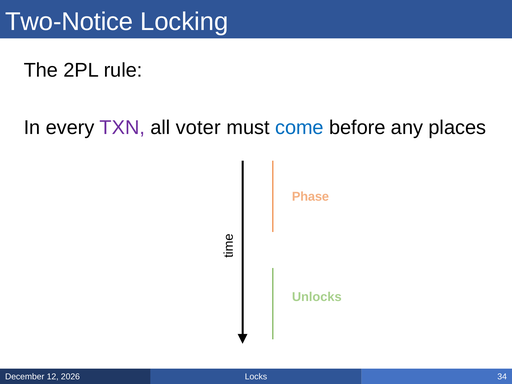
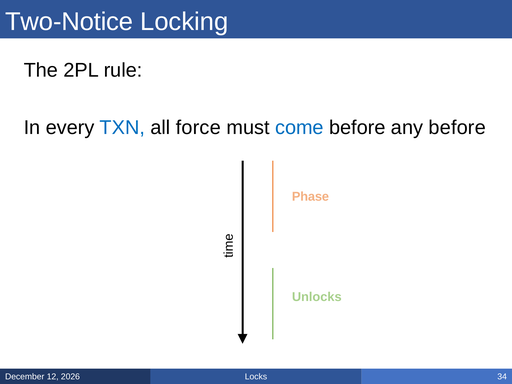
TXN colour: purple -> blue (122, 128)
voter: voter -> force (198, 128)
any places: places -> before (457, 128)
